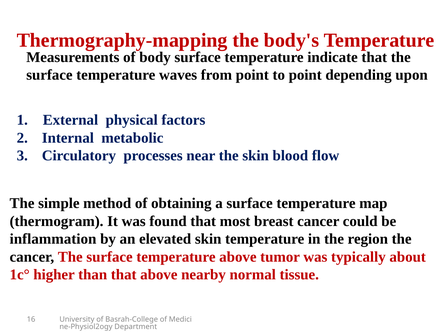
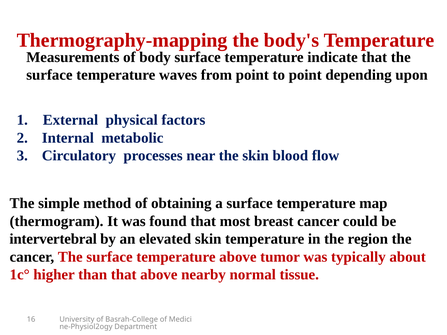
inflammation: inflammation -> intervertebral (53, 239)
